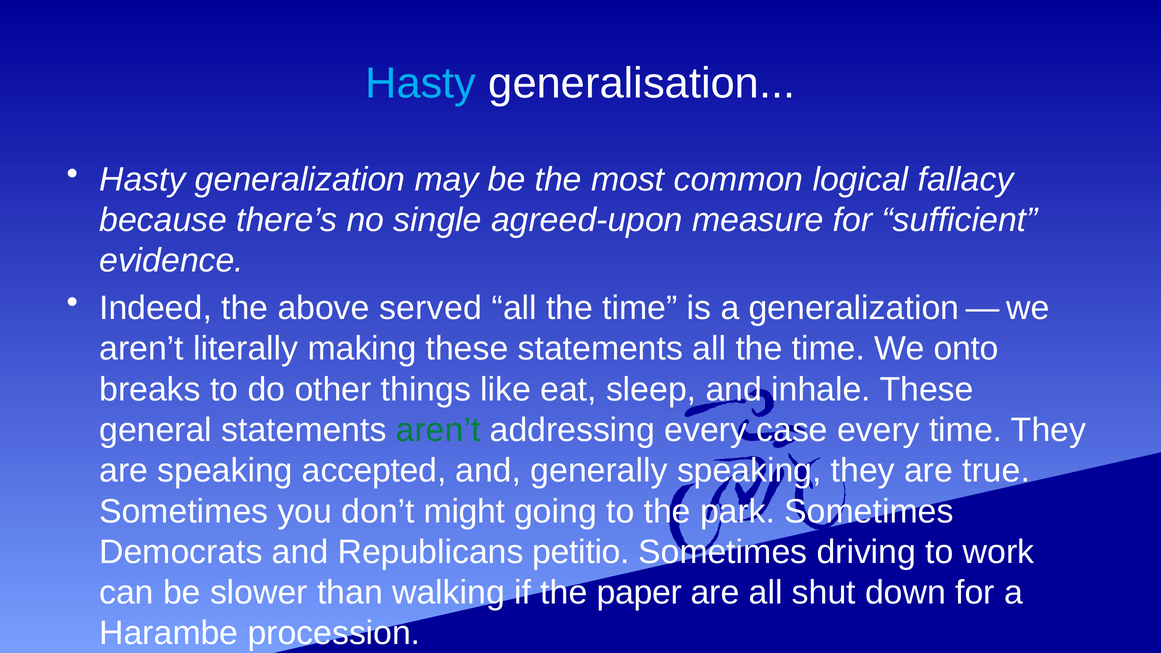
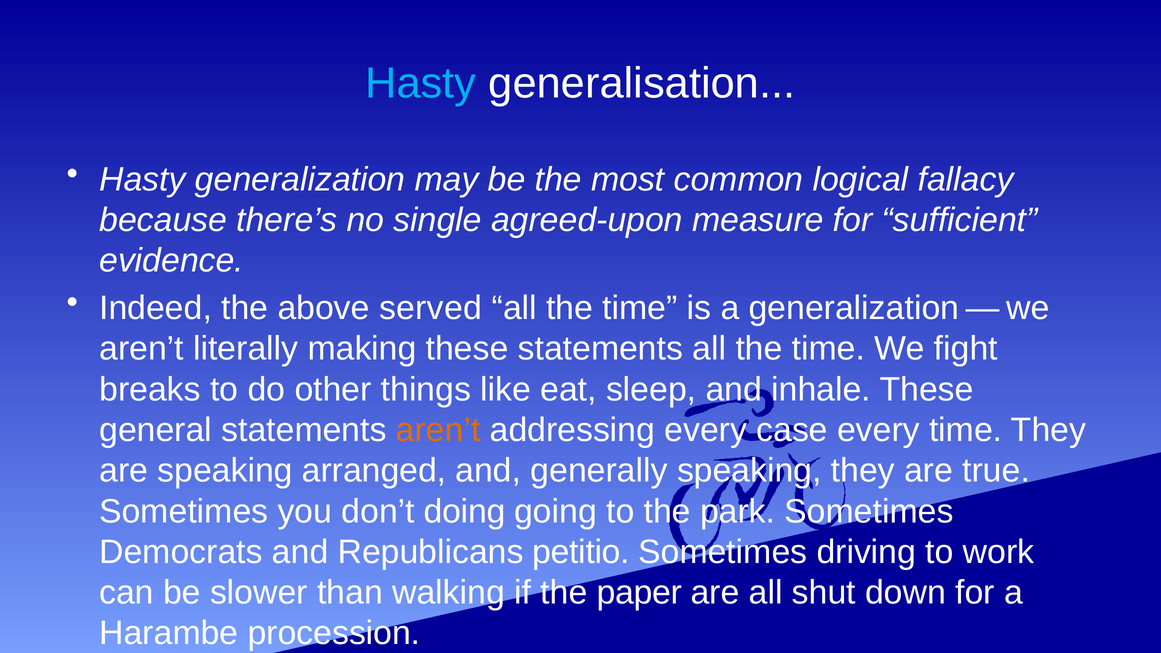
onto: onto -> fight (966, 349)
aren’t colour: green -> orange (438, 430)
accepted: accepted -> arranged (374, 471)
might: might -> doing (465, 511)
